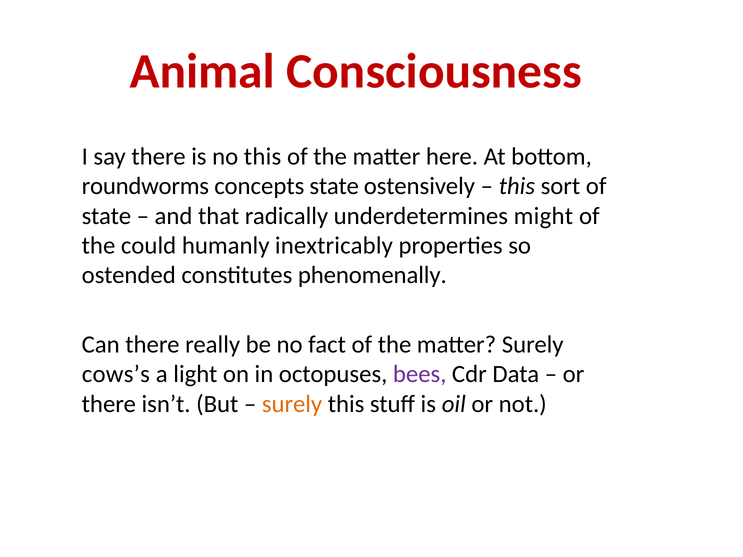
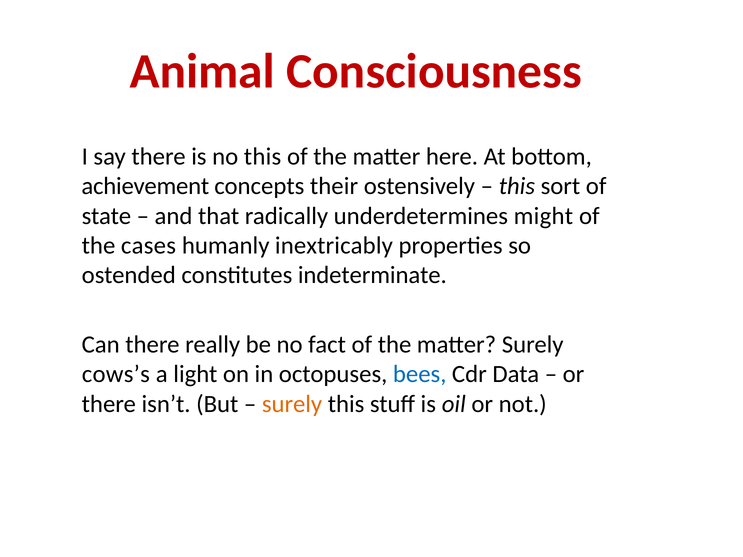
roundworms: roundworms -> achievement (145, 186)
concepts state: state -> their (334, 186)
could: could -> cases (148, 246)
phenomenally: phenomenally -> indeterminate (372, 275)
bees colour: purple -> blue (420, 374)
